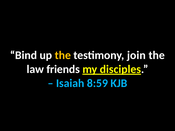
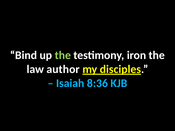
the colour: yellow -> light green (63, 55)
join: join -> iron (137, 55)
friends: friends -> author (63, 69)
8:59: 8:59 -> 8:36 (97, 83)
